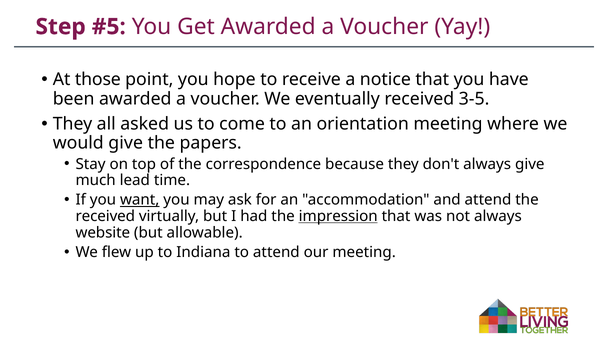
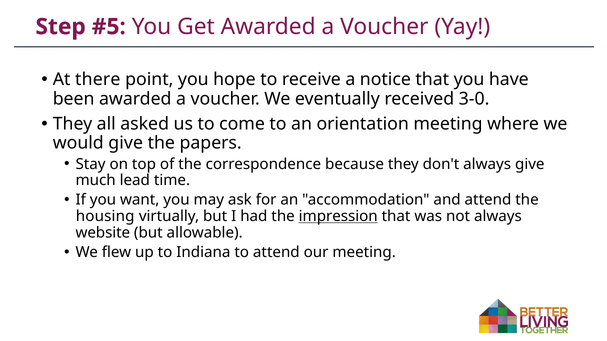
those: those -> there (98, 80)
3-5: 3-5 -> 3-0 (474, 99)
want underline: present -> none (140, 200)
received: received -> housing (105, 217)
